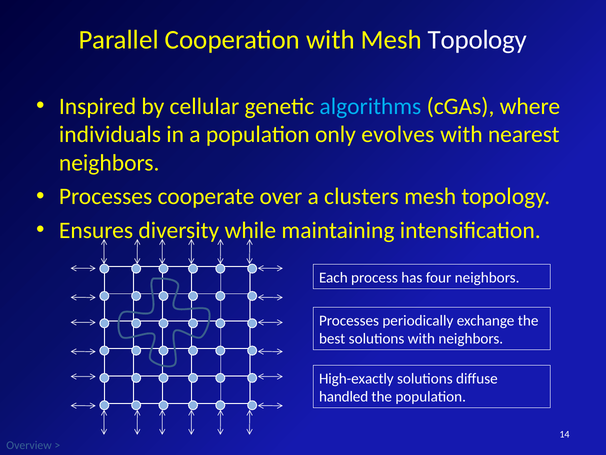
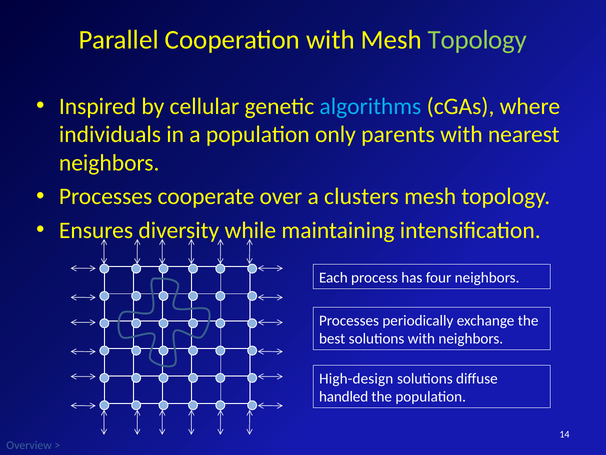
Topology colour: white -> light green (477, 40)
evolves: evolves -> parents (398, 134)
High-exactly: High-exactly -> High-design (356, 378)
